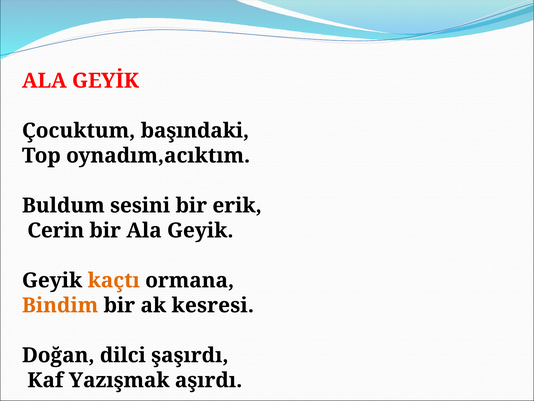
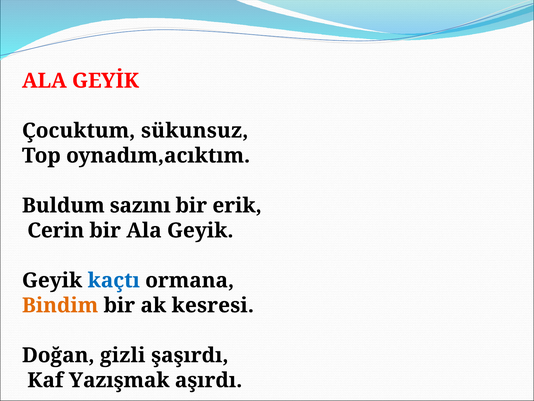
başındaki: başındaki -> sükunsuz (195, 131)
sesini: sesini -> sazını (140, 205)
kaçtı colour: orange -> blue (114, 280)
dilci: dilci -> gizli (123, 355)
